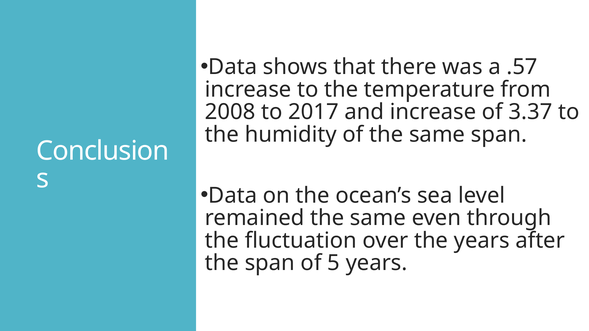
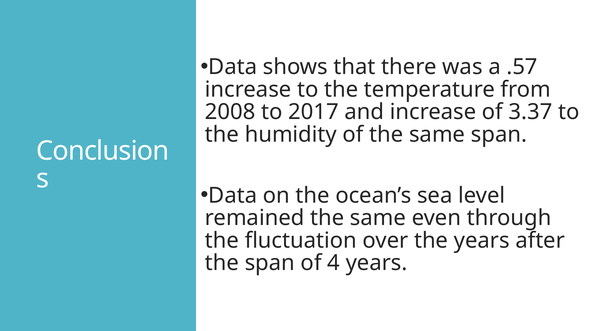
5: 5 -> 4 (334, 263)
